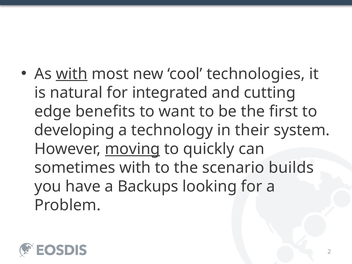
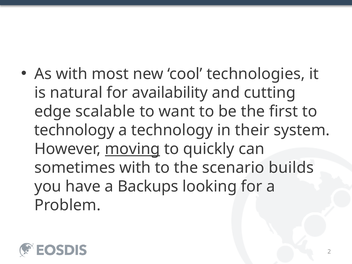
with underline: present -> none (72, 74)
integrated: integrated -> availability (170, 93)
benefits: benefits -> scalable (105, 111)
developing: developing -> technology (74, 130)
